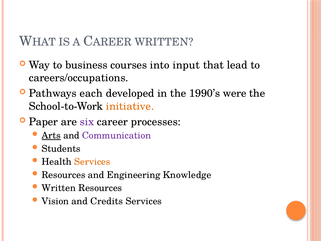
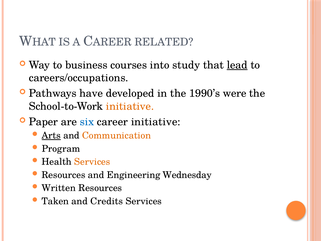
WRITTEN: WRITTEN -> RELATED (164, 42)
input: input -> study (186, 65)
lead underline: none -> present (237, 65)
each: each -> have (91, 93)
six colour: purple -> blue (87, 122)
career processes: processes -> initiative (156, 122)
Communication colour: purple -> orange (117, 135)
Students: Students -> Program (61, 149)
Knowledge: Knowledge -> Wednesday (187, 175)
Vision: Vision -> Taken (55, 201)
